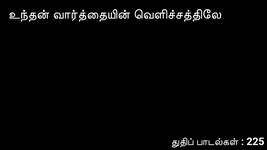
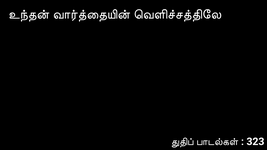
225: 225 -> 323 (255, 142)
